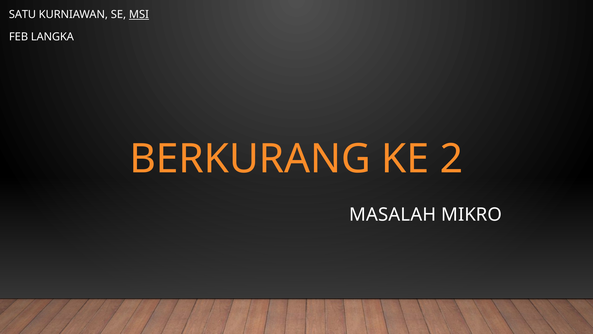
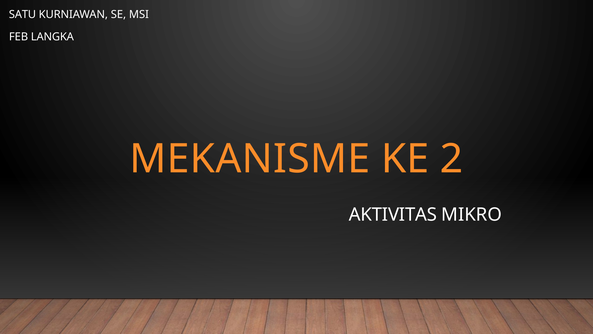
MSI underline: present -> none (139, 15)
BERKURANG: BERKURANG -> MEKANISME (250, 159)
MASALAH: MASALAH -> AKTIVITAS (393, 215)
